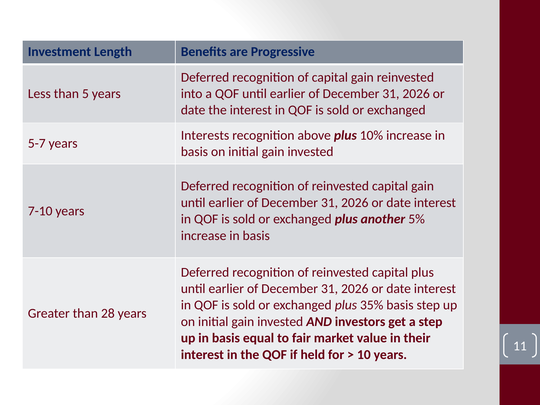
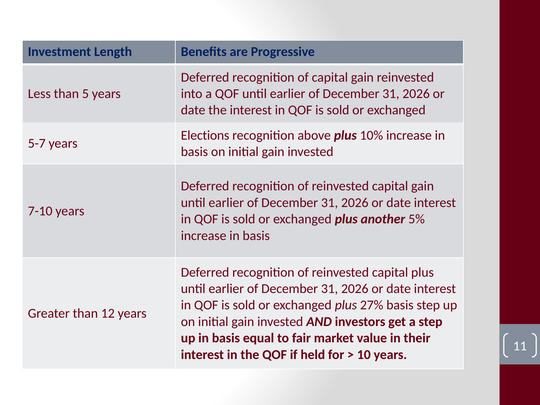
Interests: Interests -> Elections (205, 135)
35%: 35% -> 27% (372, 305)
28: 28 -> 12 (108, 313)
